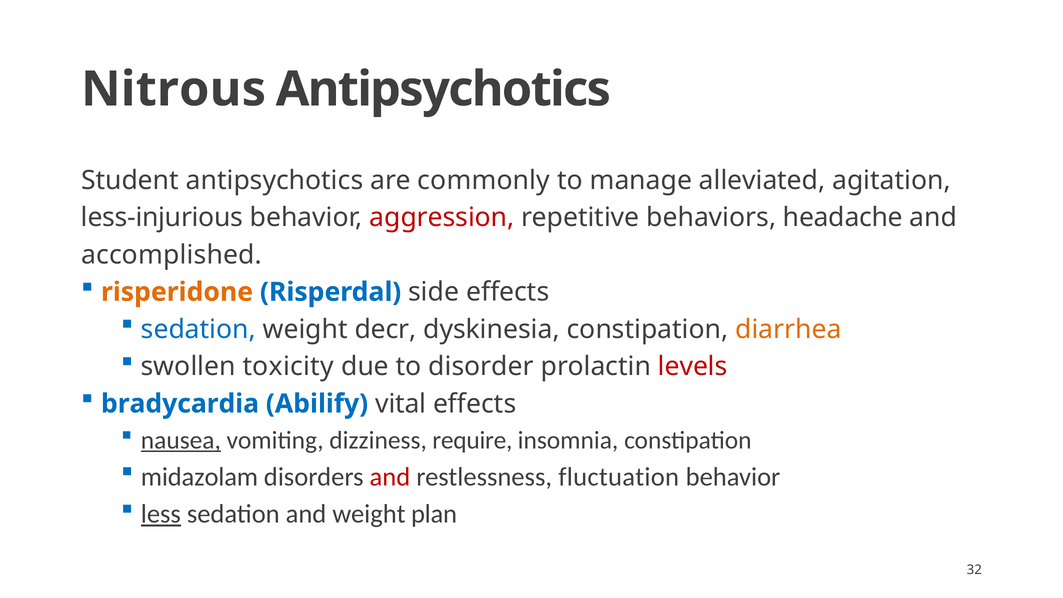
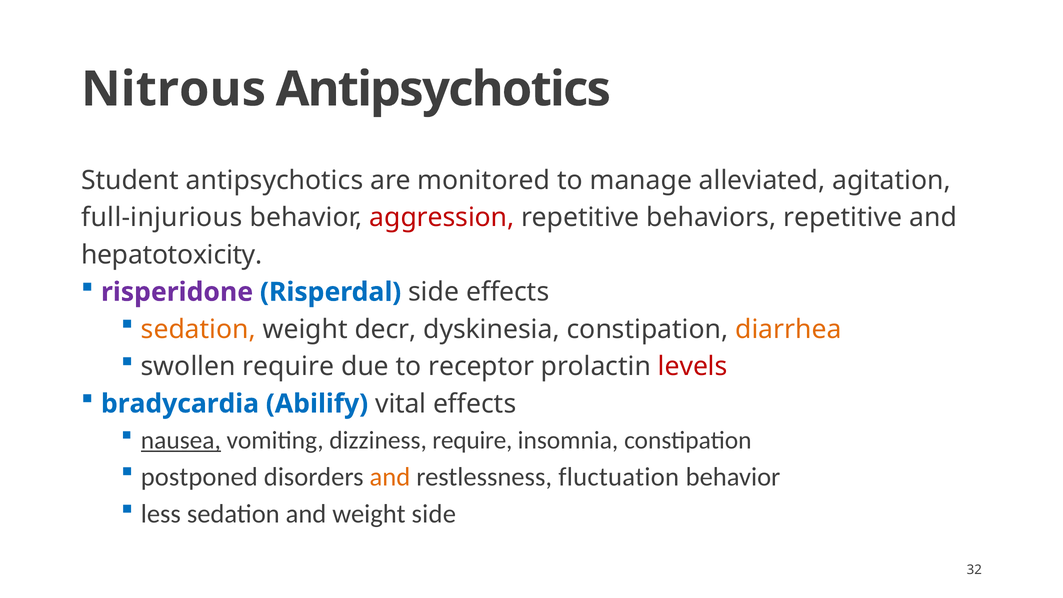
commonly: commonly -> monitored (484, 180)
less-injurious: less-injurious -> full-injurious (162, 218)
behaviors headache: headache -> repetitive (843, 218)
accomplished: accomplished -> hepatotoxicity (172, 255)
risperidone colour: orange -> purple (177, 292)
sedation colour: blue -> orange (198, 329)
swollen toxicity: toxicity -> require (288, 366)
disorder: disorder -> receptor (481, 366)
midazolam: midazolam -> postponed (199, 477)
and colour: red -> orange (390, 477)
less underline: present -> none (161, 514)
weight plan: plan -> side (434, 514)
